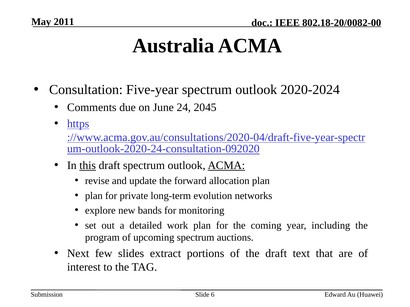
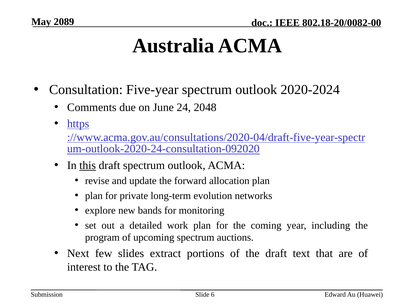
2011: 2011 -> 2089 (64, 22)
2045: 2045 -> 2048 (205, 108)
ACMA underline: present -> none (226, 166)
